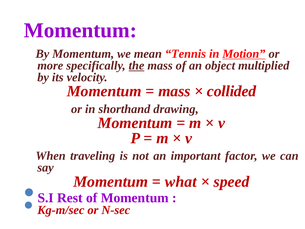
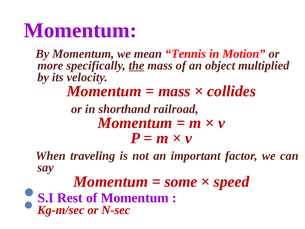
Motion underline: present -> none (244, 54)
collided: collided -> collides (232, 91)
drawing: drawing -> railroad (176, 109)
what: what -> some (181, 181)
